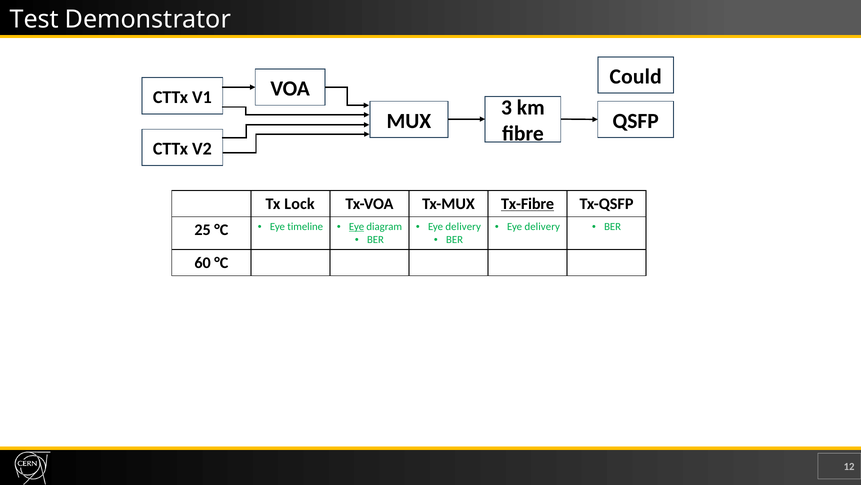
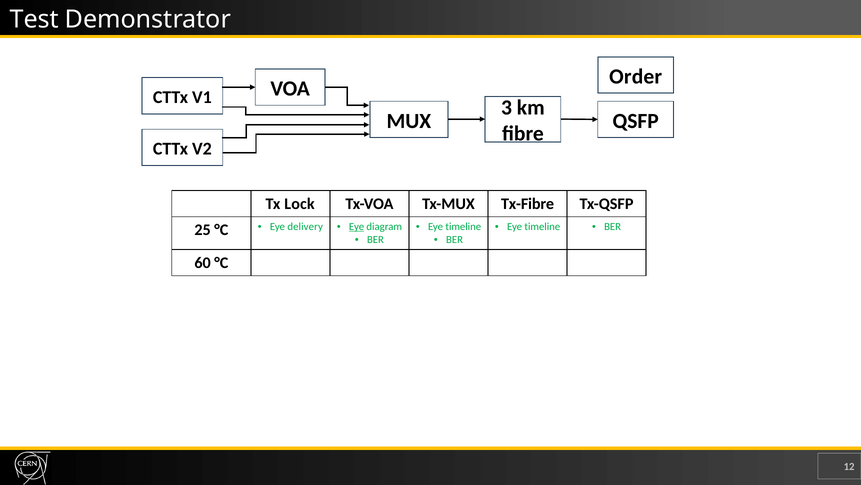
Could: Could -> Order (636, 76)
Tx-Fibre underline: present -> none (528, 204)
delivery: delivery -> timeline (463, 226)
delivery: delivery -> timeline (542, 226)
timeline: timeline -> delivery (305, 226)
